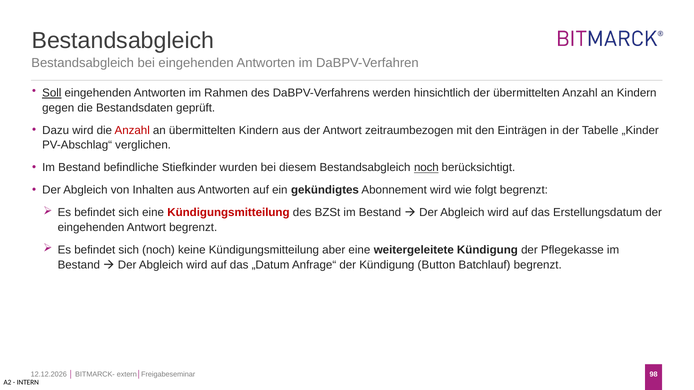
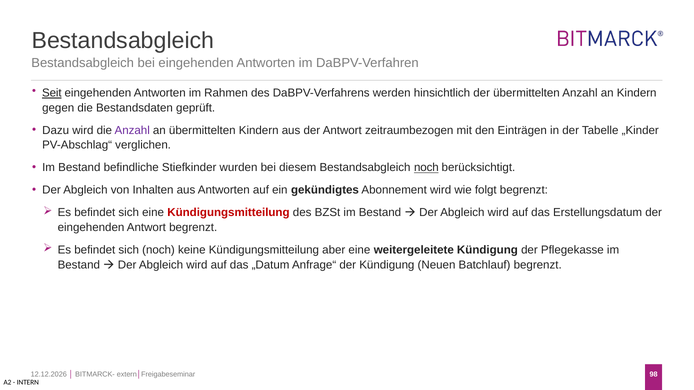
Soll: Soll -> Seit (52, 93)
Anzahl colour: red -> purple (132, 130)
Button: Button -> Neuen (437, 265)
